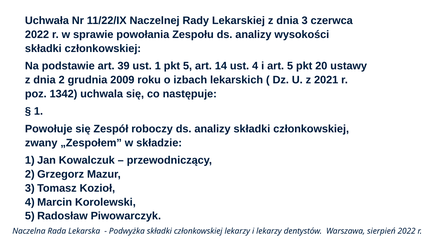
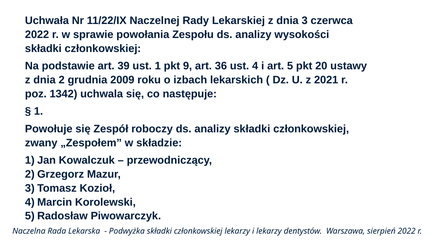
pkt 5: 5 -> 9 (188, 66)
14: 14 -> 36 (221, 66)
